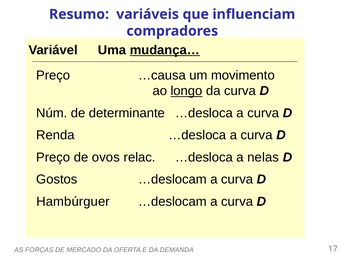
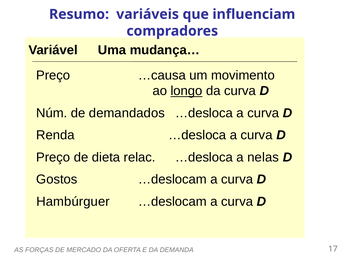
mudança… underline: present -> none (165, 50)
determinante: determinante -> demandados (127, 113)
ovos: ovos -> dieta (106, 157)
